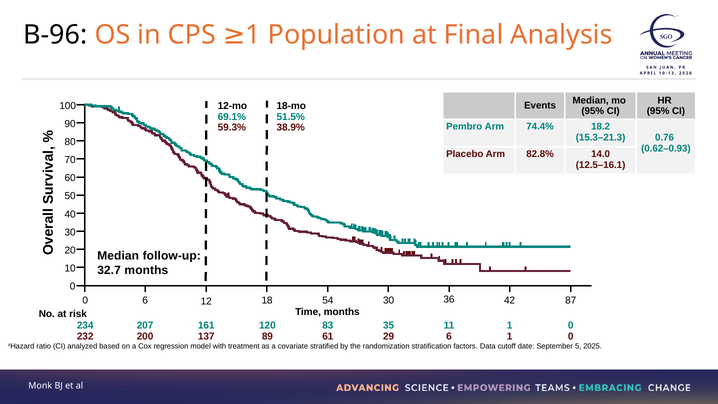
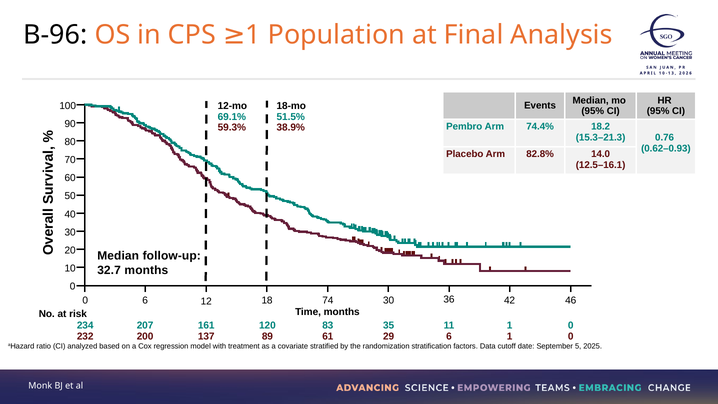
54: 54 -> 74 (328, 300)
87: 87 -> 46 (571, 300)
